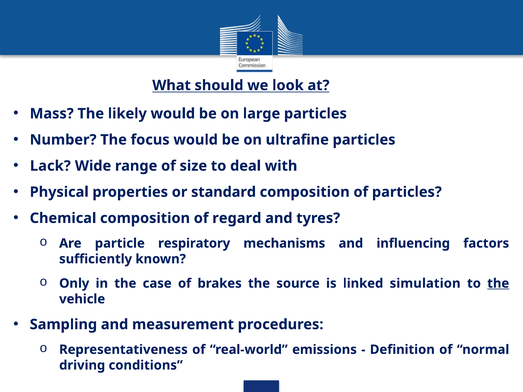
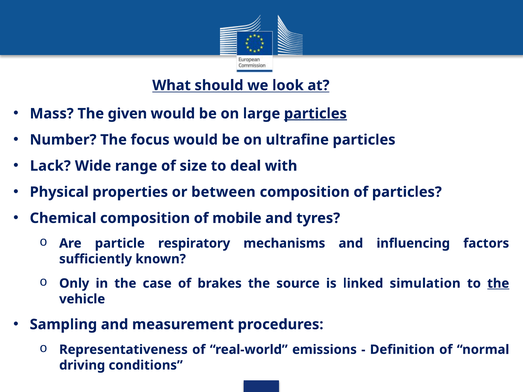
likely: likely -> given (127, 114)
particles underline: none -> present (315, 114)
standard: standard -> between (223, 192)
regard: regard -> mobile (237, 218)
